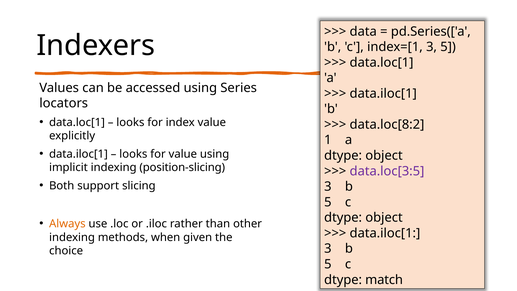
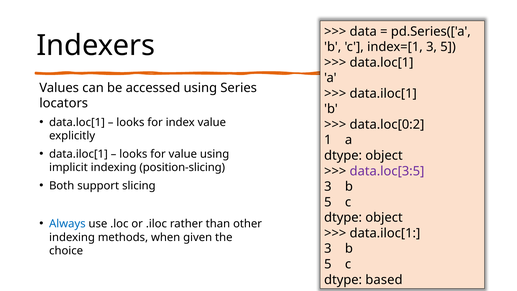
data.loc[8:2: data.loc[8:2 -> data.loc[0:2 (387, 124)
Always colour: orange -> blue (67, 224)
match: match -> based (384, 280)
